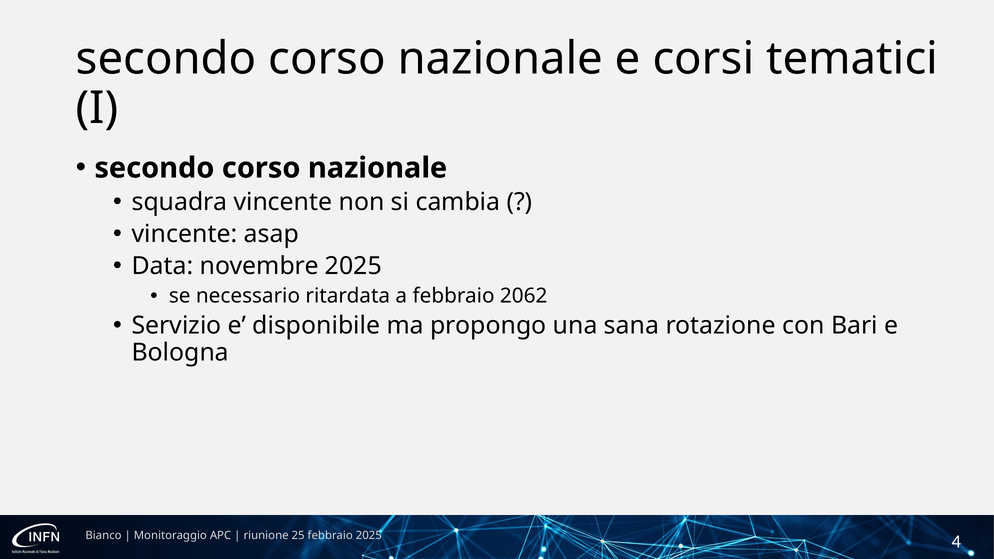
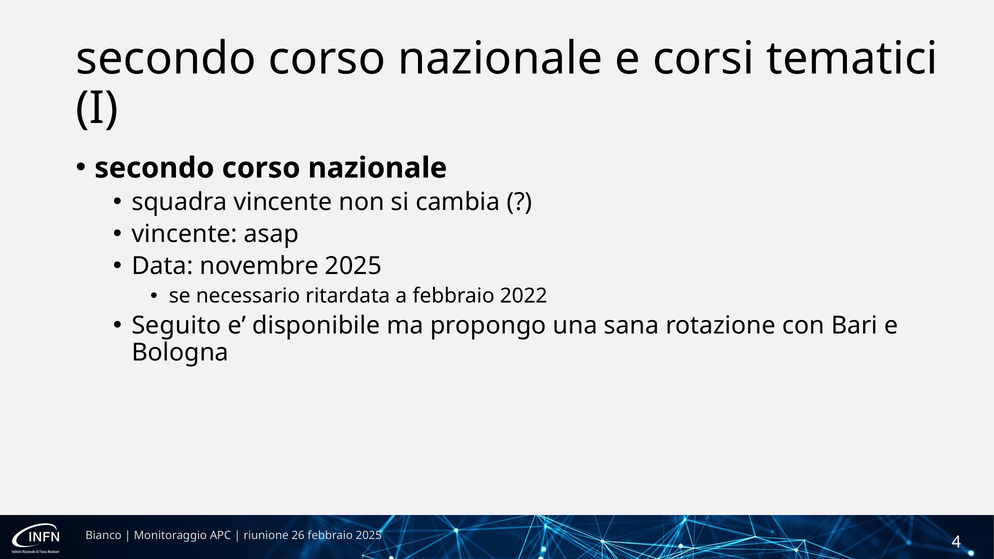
2062: 2062 -> 2022 (524, 296)
Servizio: Servizio -> Seguito (176, 326)
25: 25 -> 26 (298, 535)
